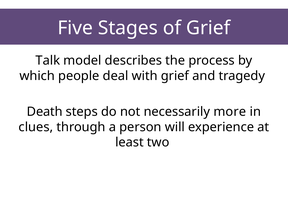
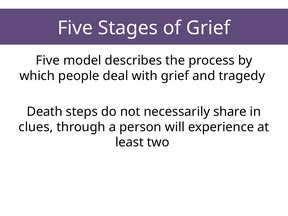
Talk: Talk -> Five (48, 60)
more: more -> share (230, 112)
